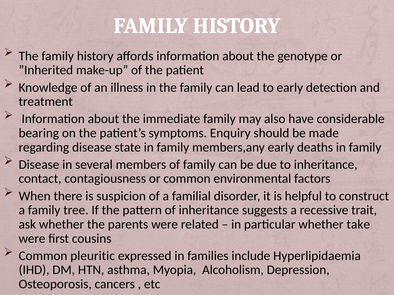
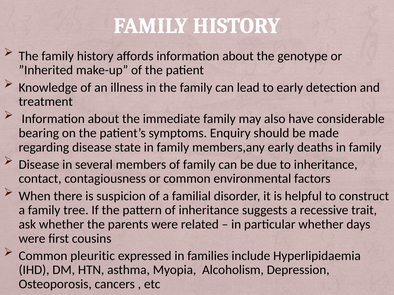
take: take -> days (358, 225)
